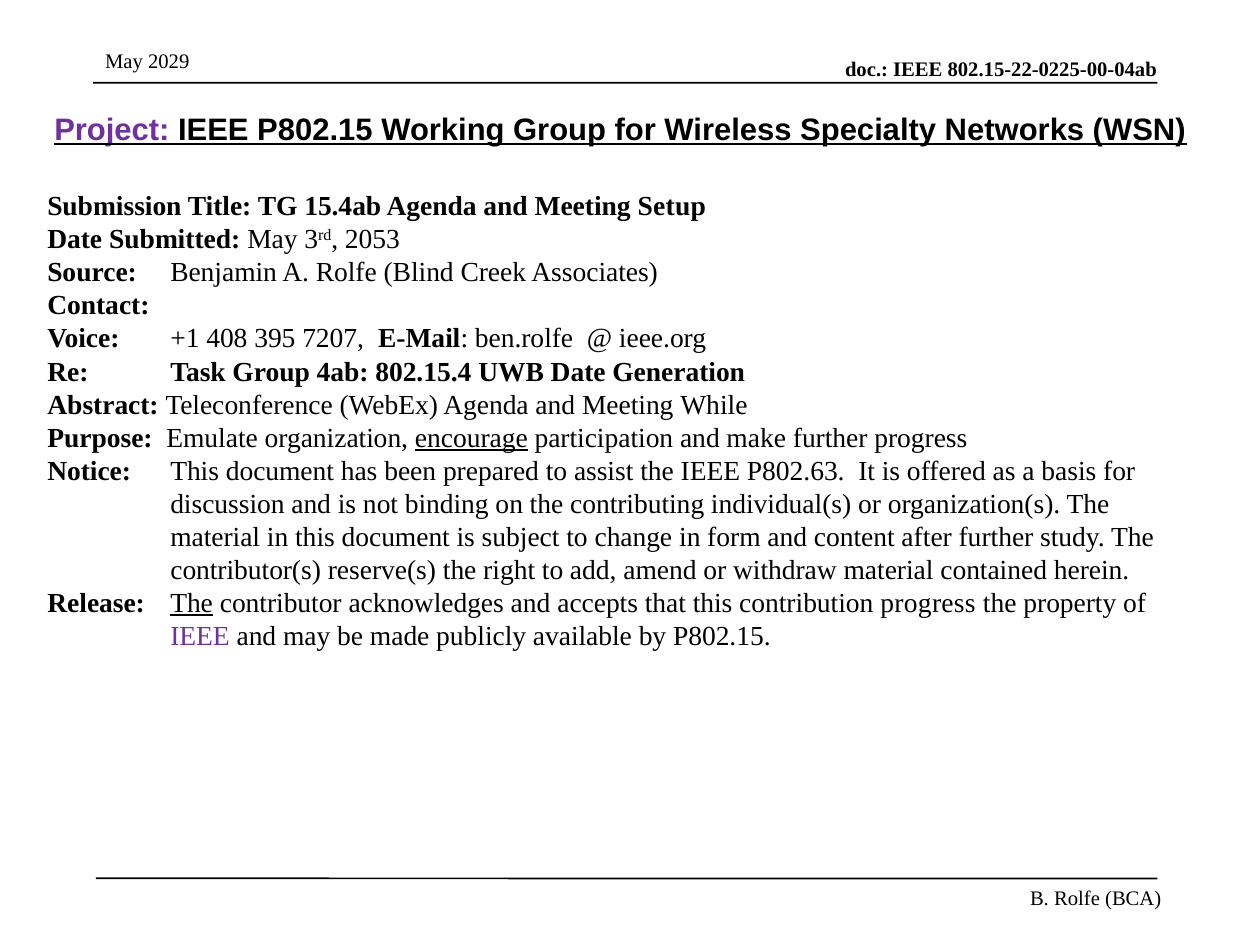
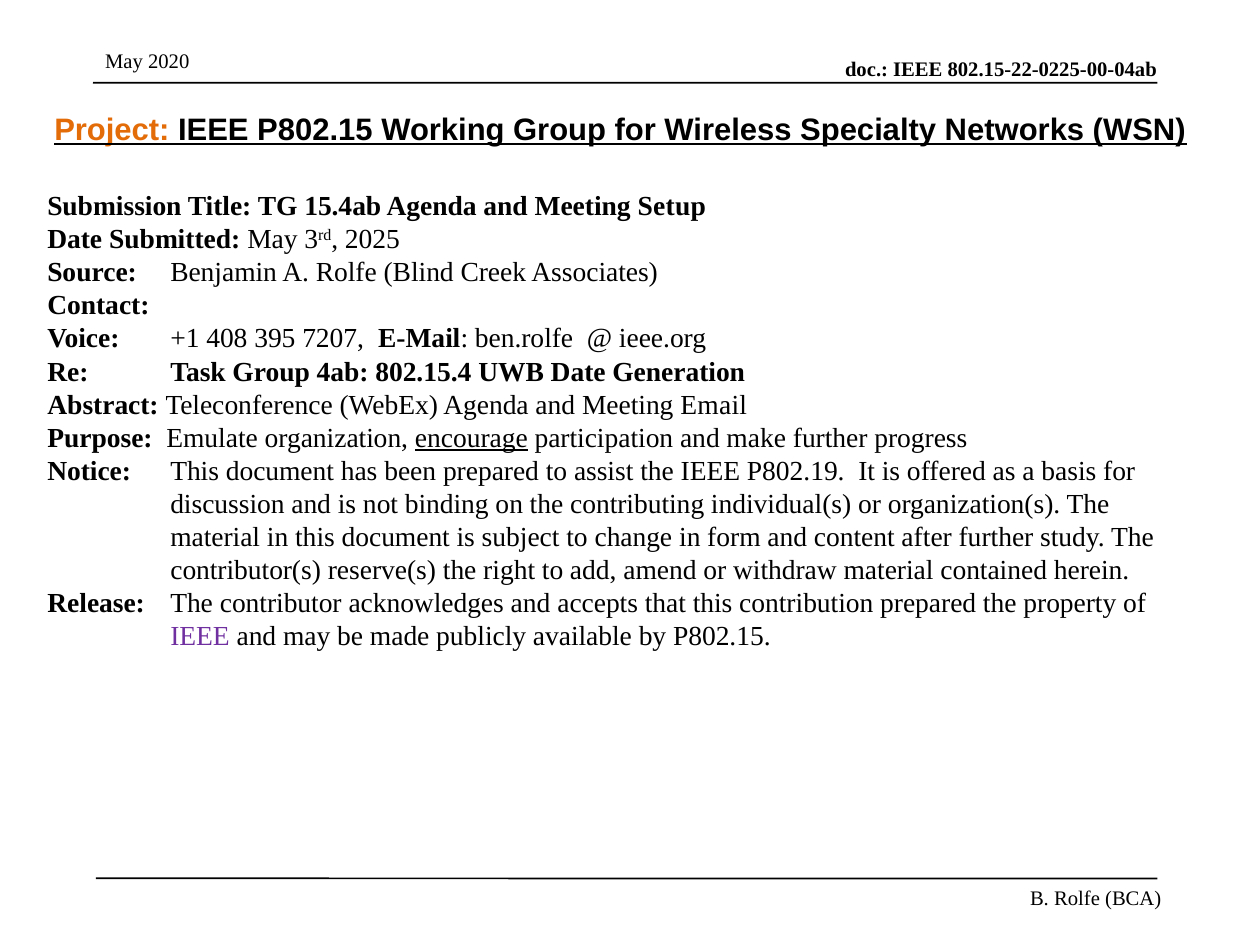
2029: 2029 -> 2020 (169, 61)
Project colour: purple -> orange (112, 130)
2053: 2053 -> 2025 (372, 240)
While: While -> Email (714, 405)
P802.63: P802.63 -> P802.19 (796, 471)
The underline: present -> none (192, 603)
contribution progress: progress -> prepared (928, 603)
